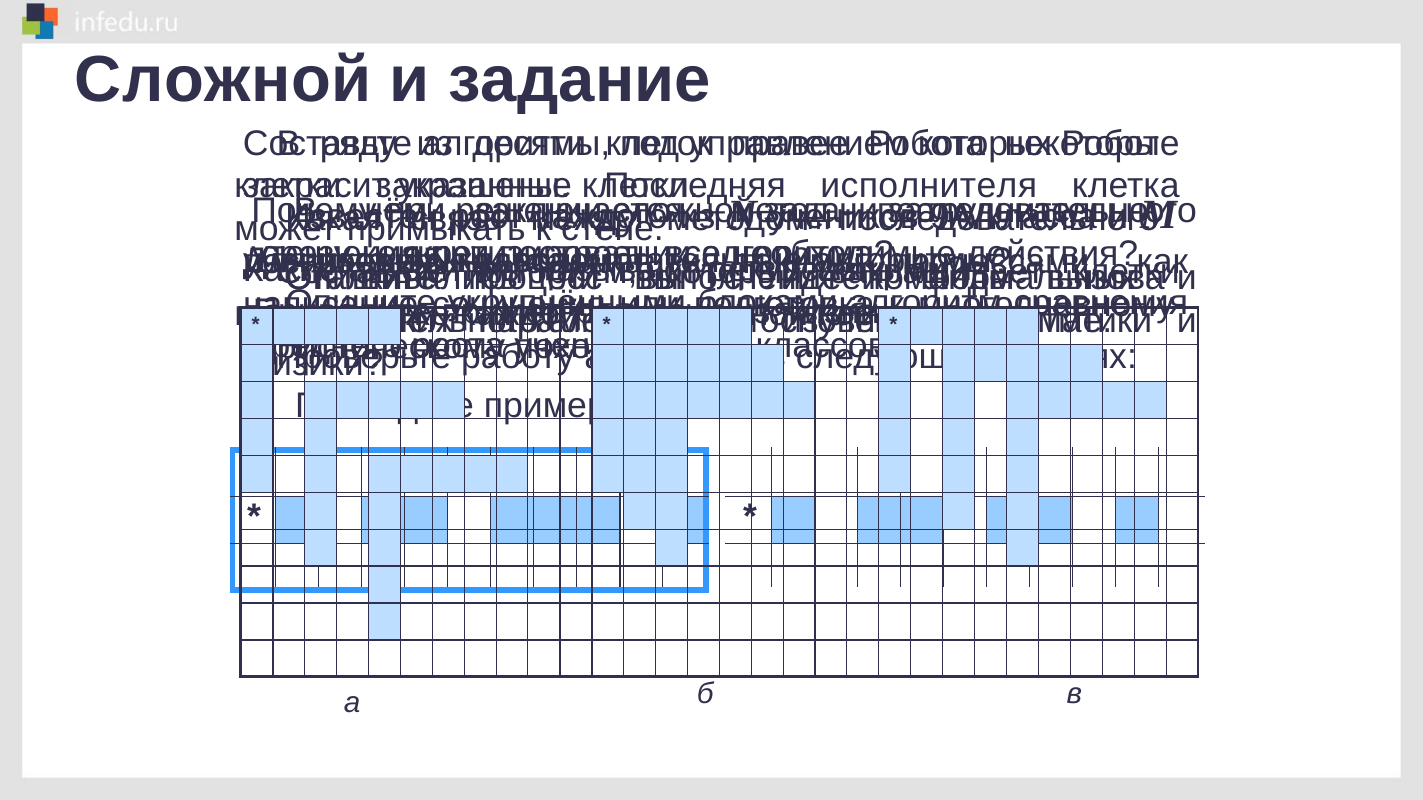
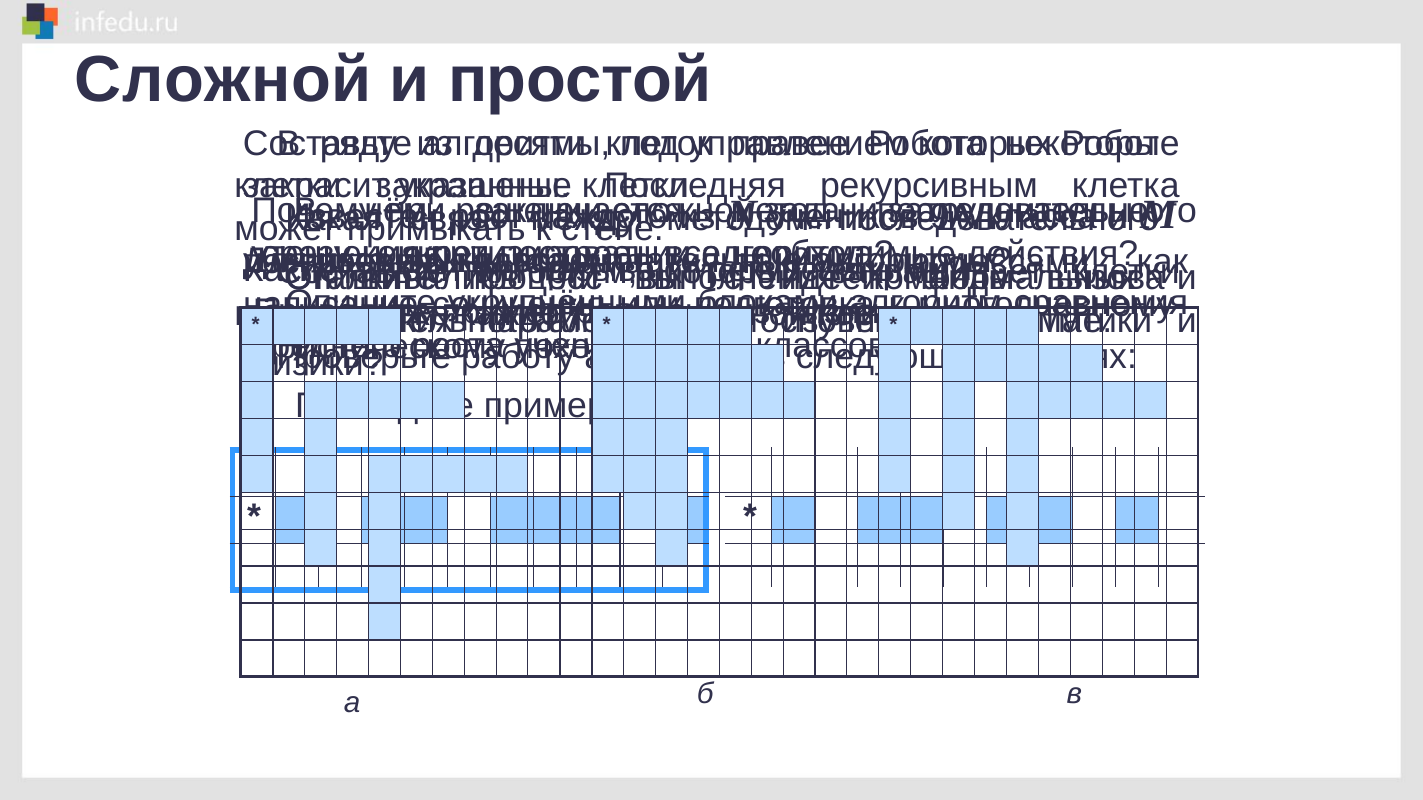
задание: задание -> простой (580, 80)
исполнителя: исполнителя -> рекурсивным (929, 186)
